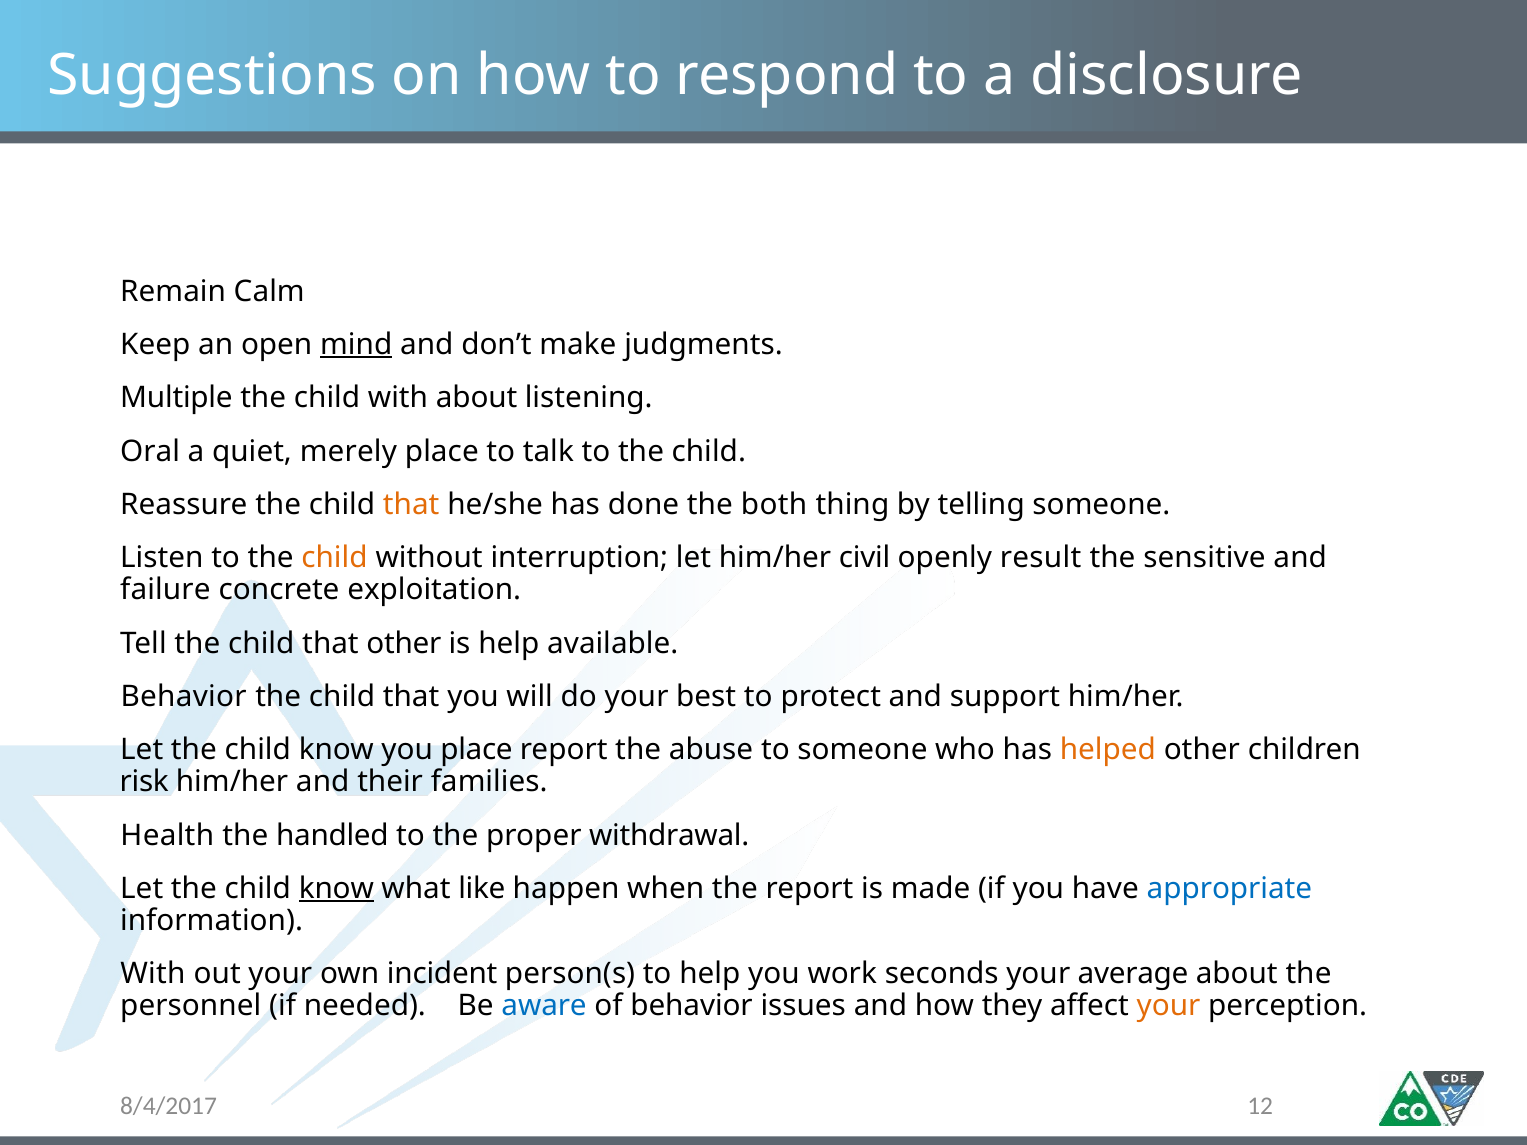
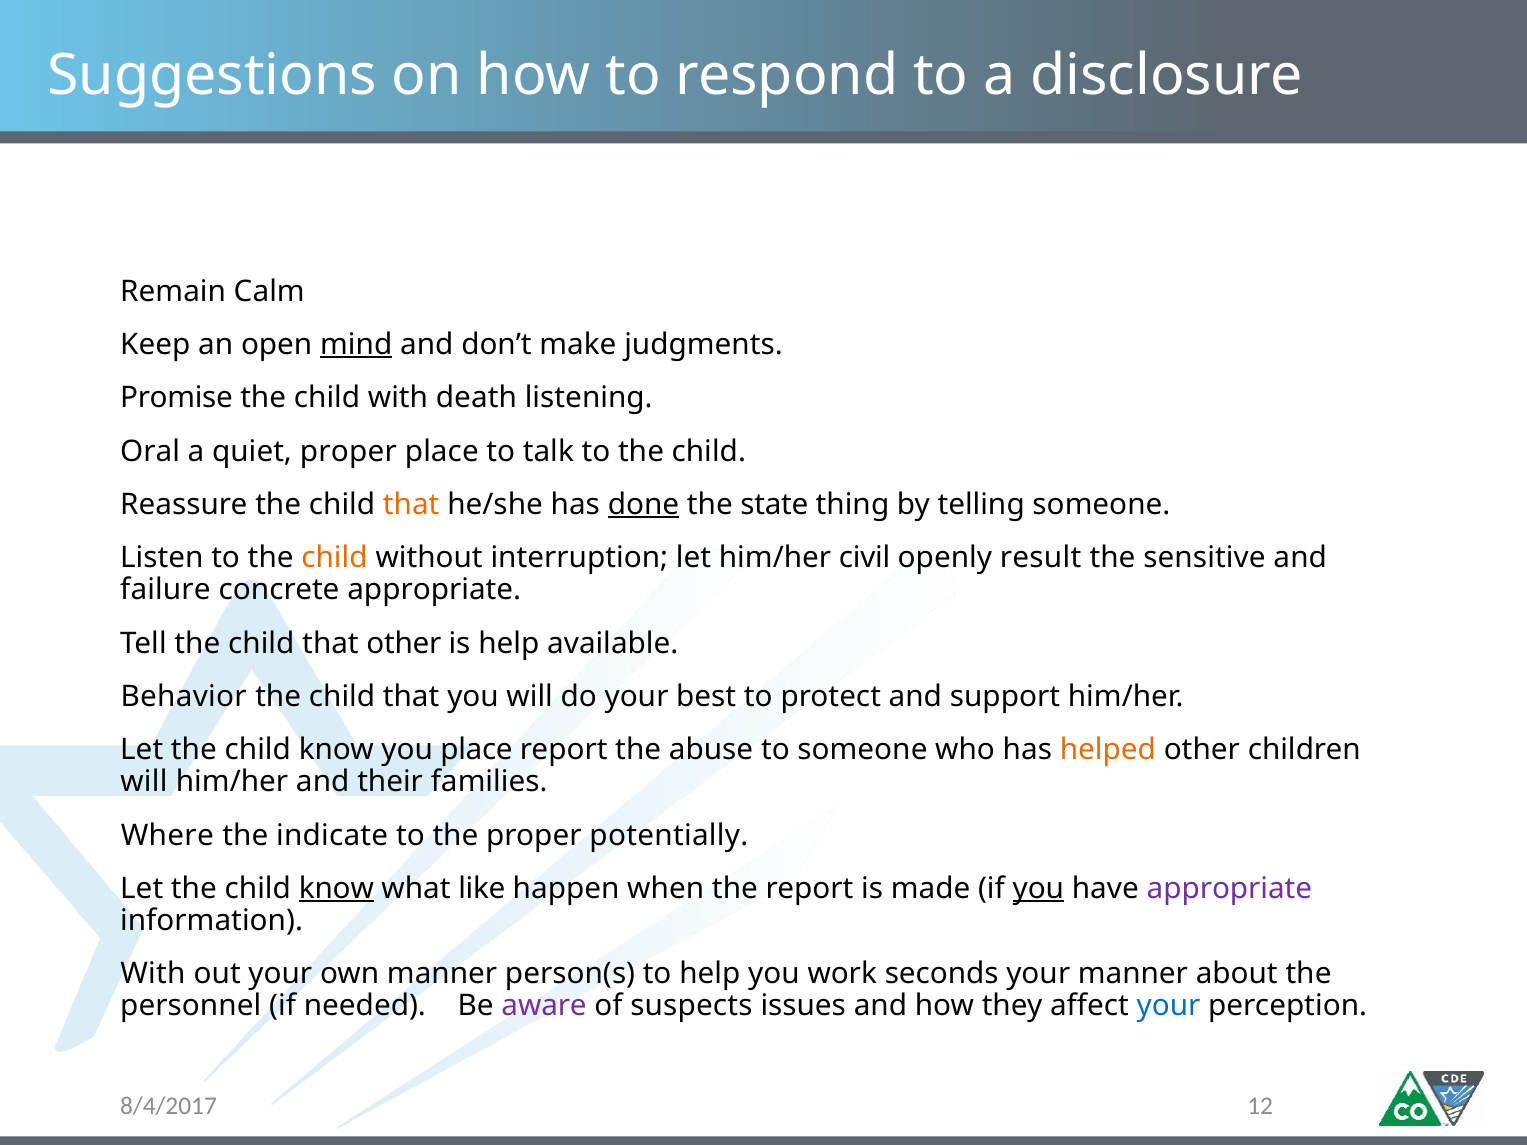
Multiple: Multiple -> Promise (176, 398)
with about: about -> death (476, 398)
quiet merely: merely -> proper (348, 451)
done underline: none -> present (643, 505)
both: both -> state (774, 505)
concrete exploitation: exploitation -> appropriate (434, 590)
risk: risk -> will (144, 782)
Health: Health -> Where (167, 835)
handled: handled -> indicate (332, 835)
withdrawal: withdrawal -> potentially (669, 835)
you underline: none -> present (1038, 889)
appropriate colour: blue -> purple (1229, 889)
own incident: incident -> manner (442, 974)
your average: average -> manner (1133, 974)
aware colour: blue -> purple (544, 1006)
of behavior: behavior -> suspects (691, 1006)
your colour: orange -> blue (1169, 1006)
